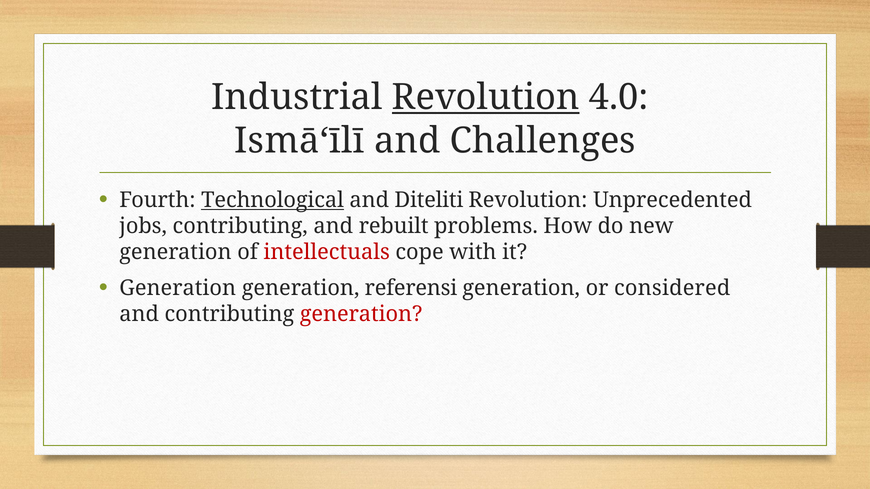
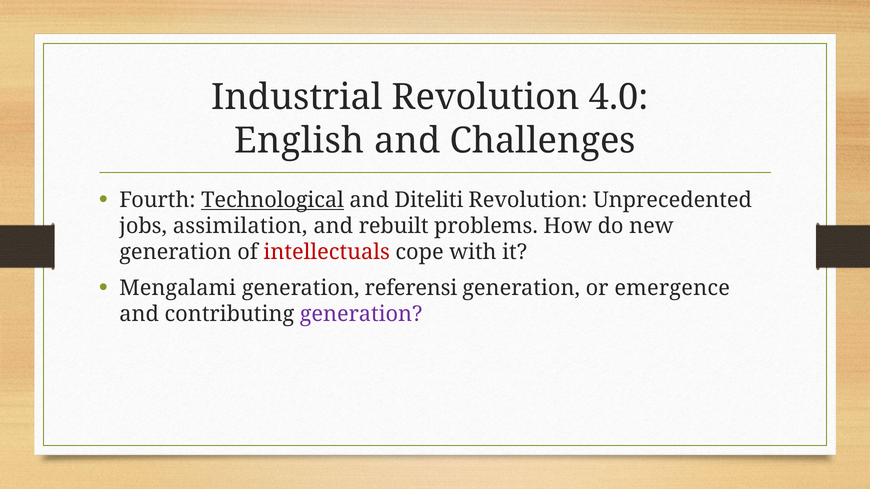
Revolution underline: present -> none (486, 98)
Ismāʻīlī: Ismāʻīlī -> English (299, 141)
jobs contributing: contributing -> assimilation (240, 226)
Generation: Generation -> Mengalami (178, 288)
considered: considered -> emergence (672, 288)
generation colour: red -> purple (361, 314)
